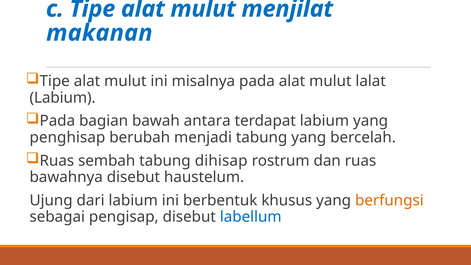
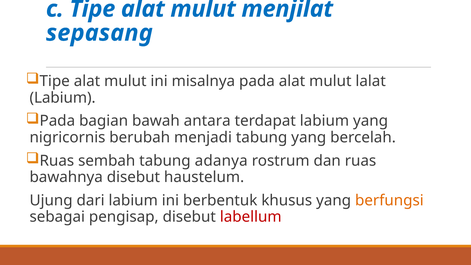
makanan: makanan -> sepasang (99, 33)
penghisap: penghisap -> nigricornis (67, 137)
dihisap: dihisap -> adanya (221, 161)
labellum colour: blue -> red (251, 217)
